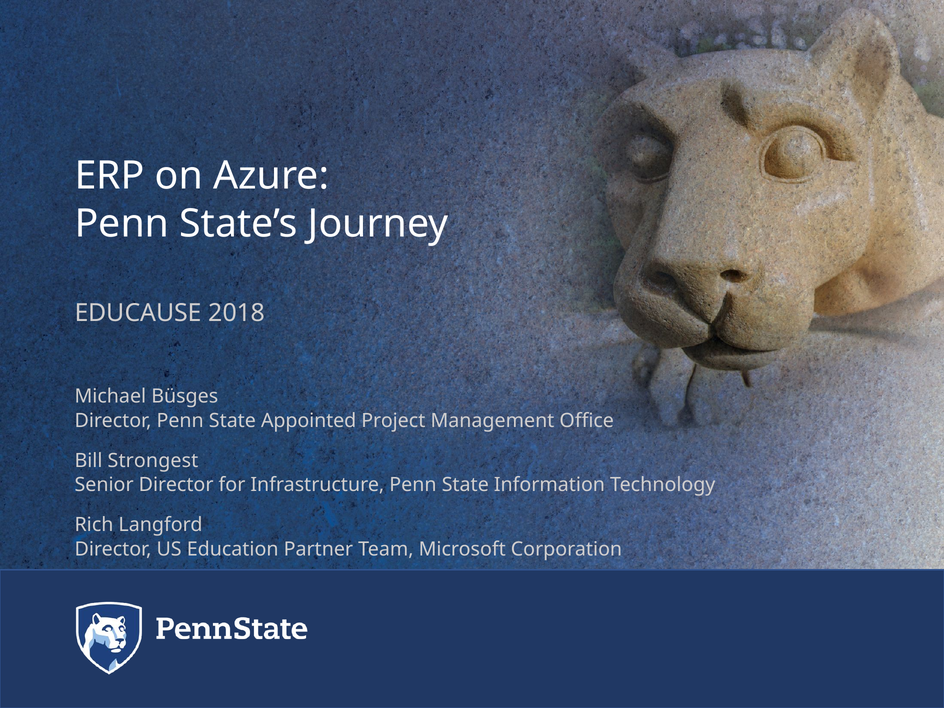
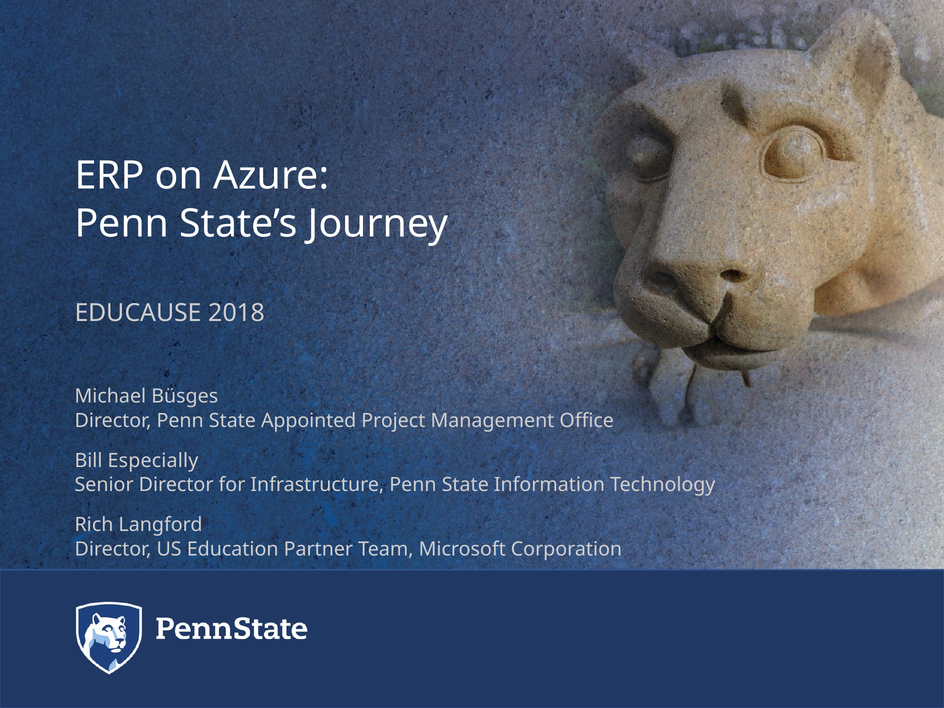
Strongest: Strongest -> Especially (153, 461)
